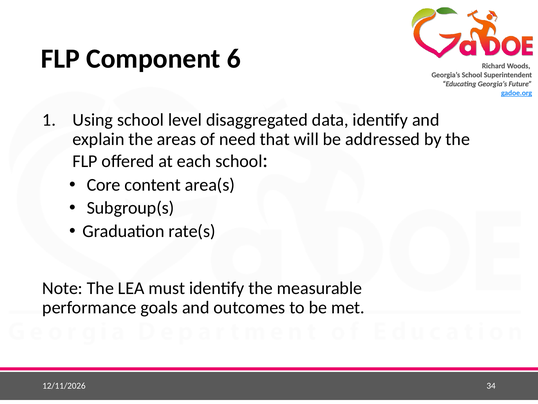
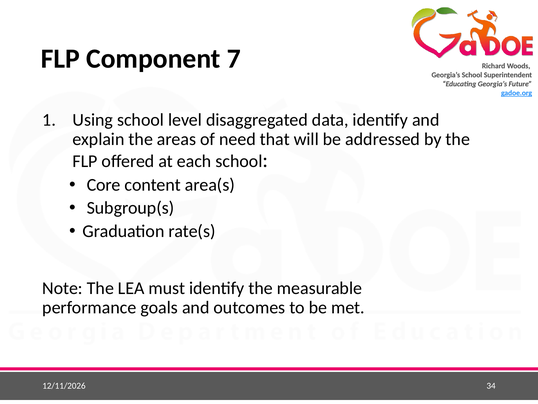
6: 6 -> 7 (234, 58)
